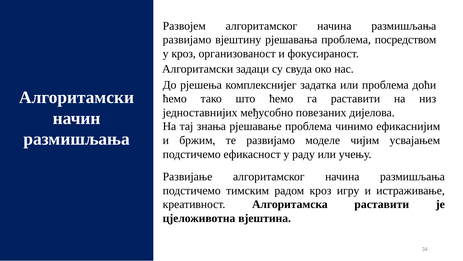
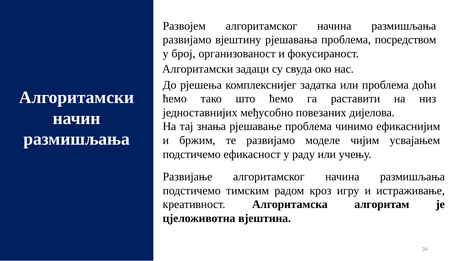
у кроз: кроз -> број (184, 54)
Алгоритамска раставити: раставити -> алгоритам (382, 204)
